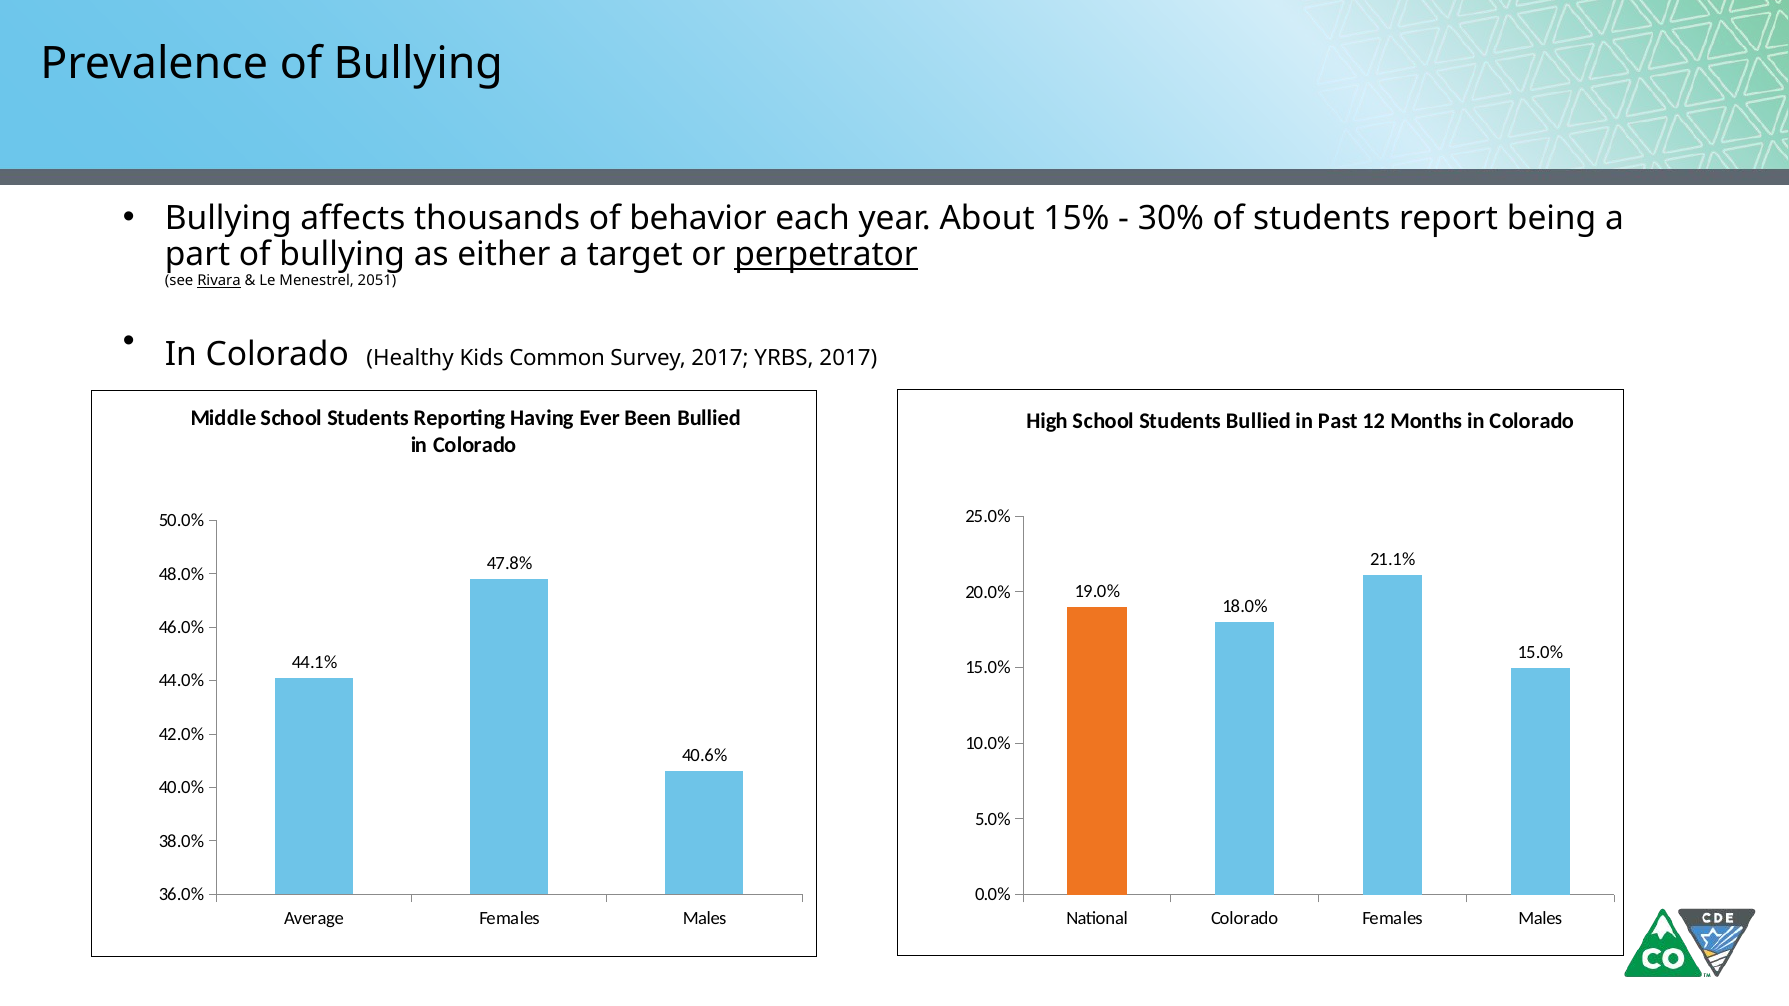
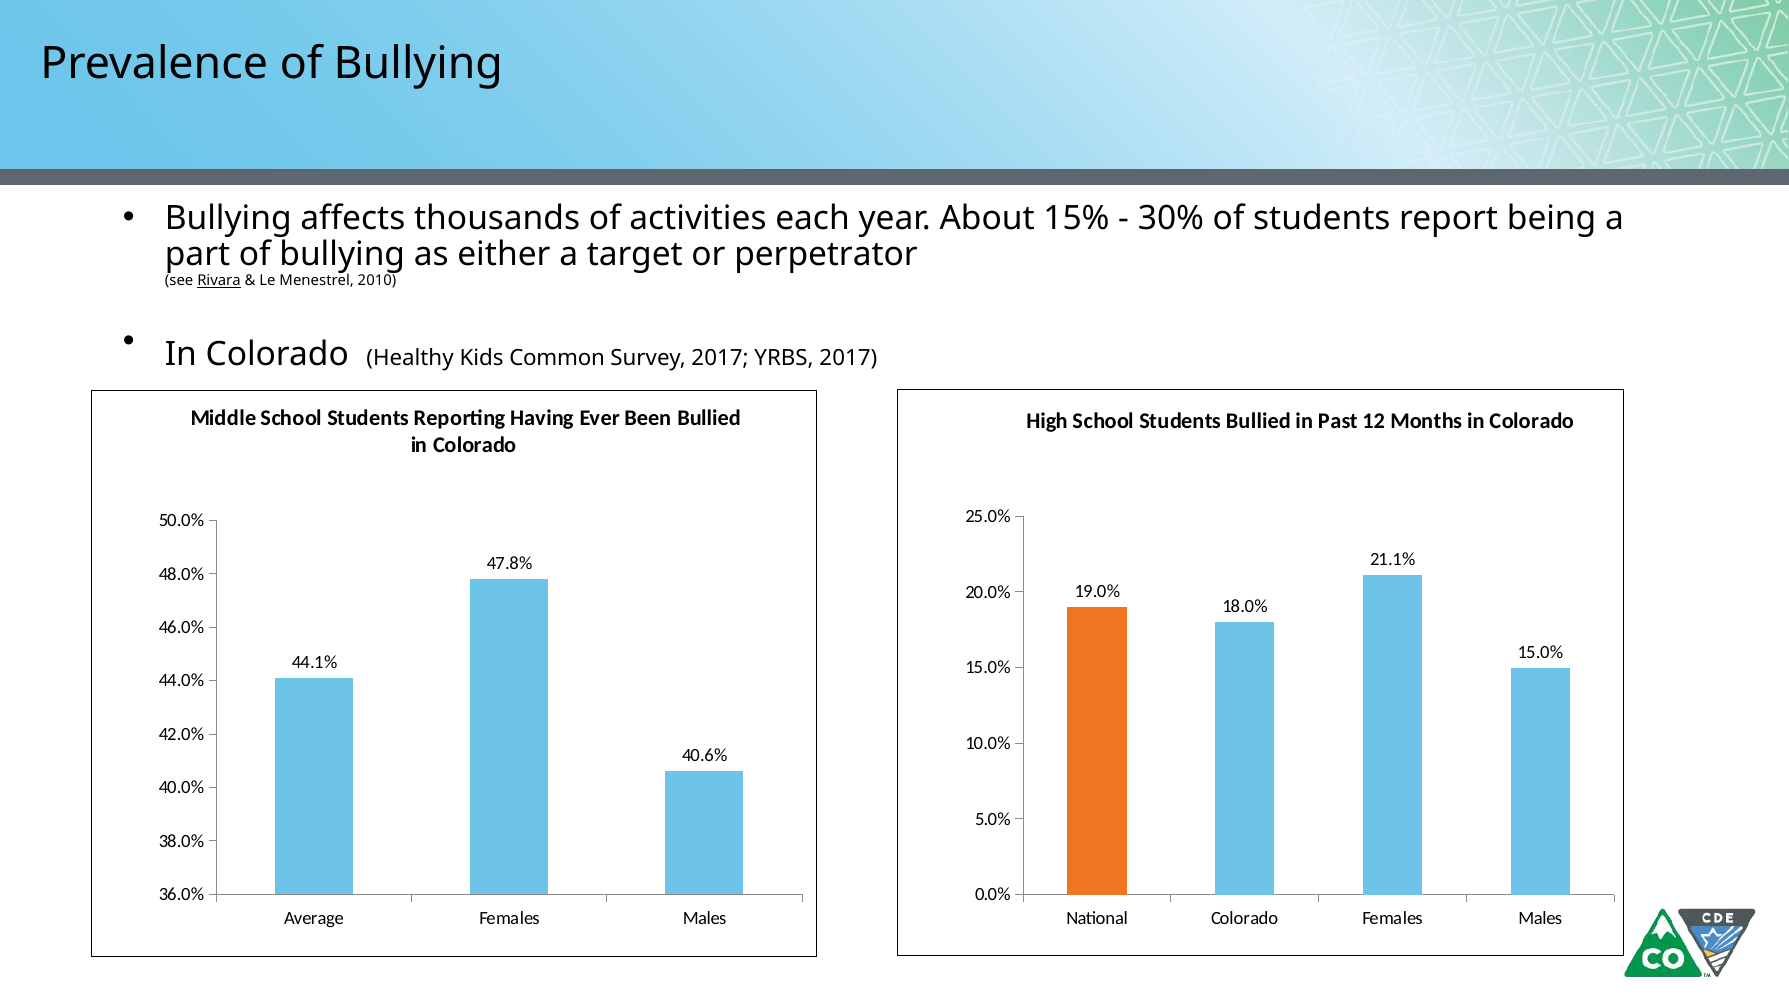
behavior: behavior -> activities (698, 218)
perpetrator underline: present -> none (826, 254)
2051: 2051 -> 2010 (377, 281)
